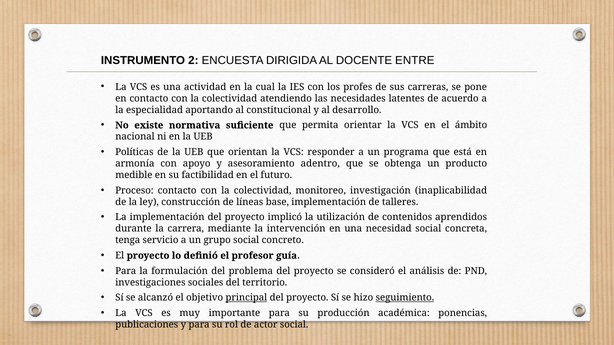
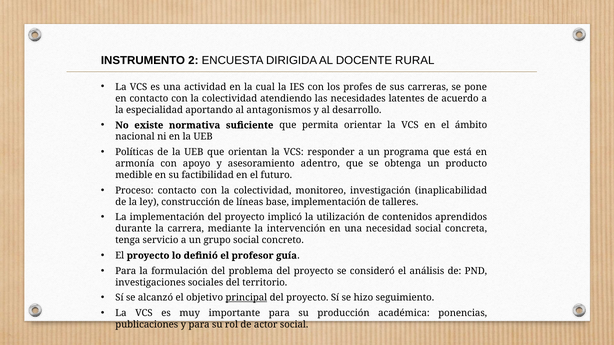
ENTRE: ENTRE -> RURAL (415, 61)
constitucional: constitucional -> antagonismos (279, 110)
seguimiento underline: present -> none (405, 298)
